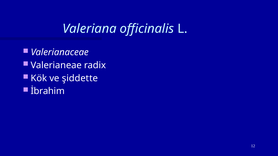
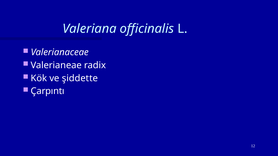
İbrahim: İbrahim -> Çarpıntı (48, 91)
